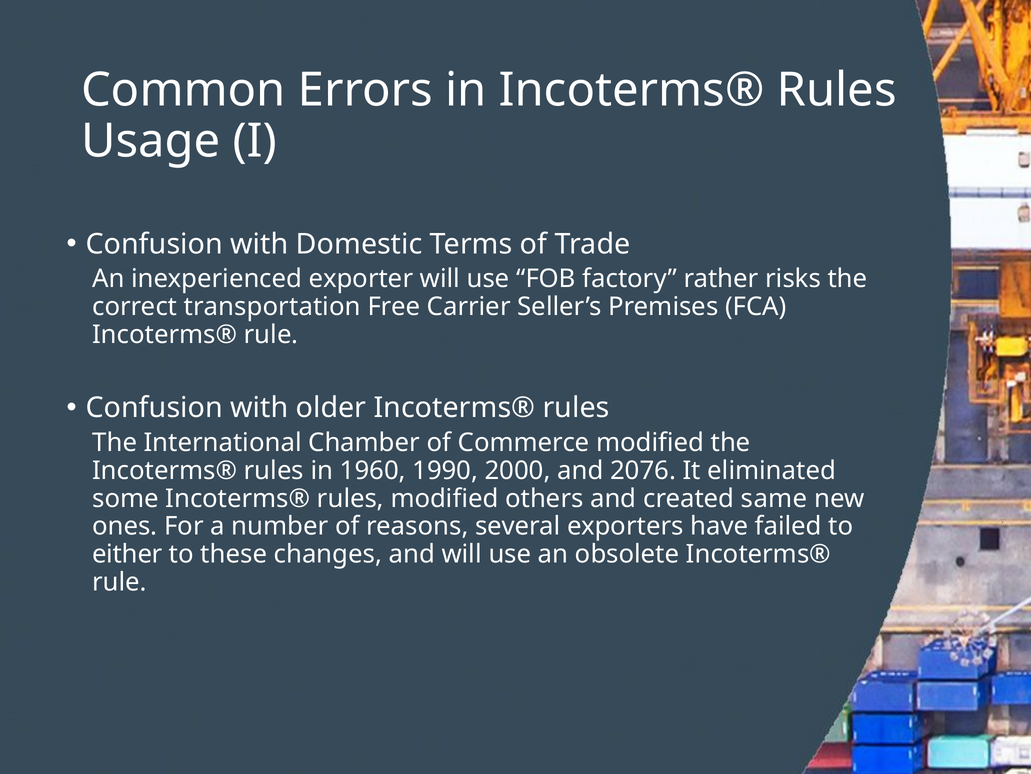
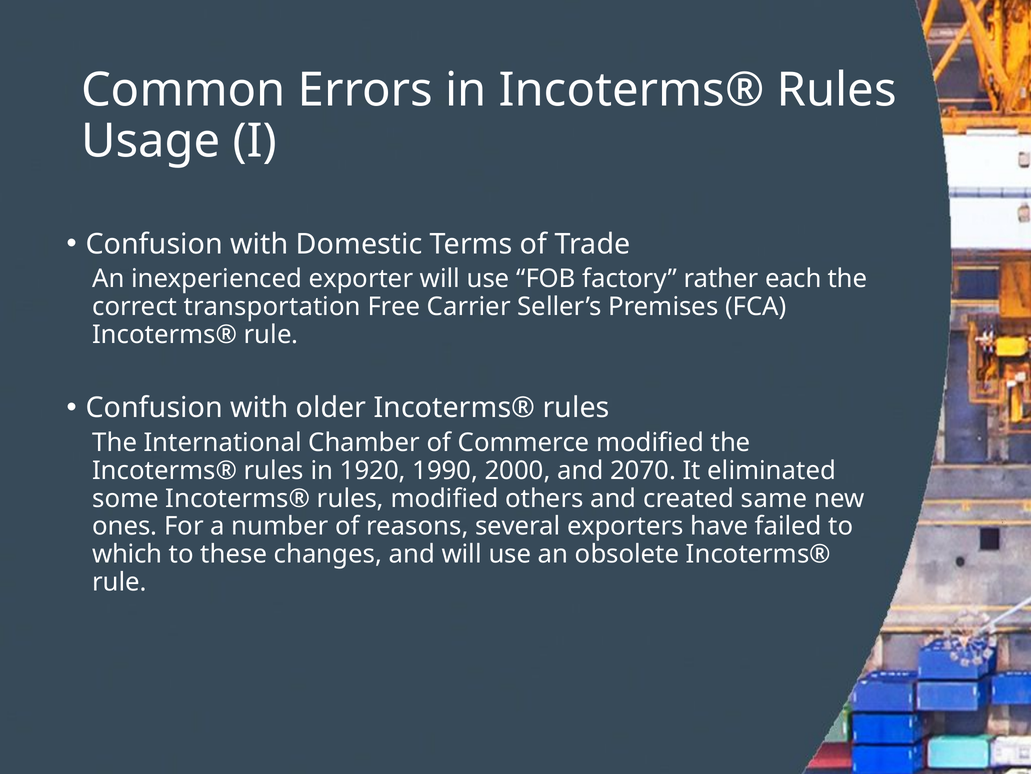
risks: risks -> each (793, 279)
1960: 1960 -> 1920 (373, 470)
2076: 2076 -> 2070 (643, 470)
either: either -> which (127, 554)
